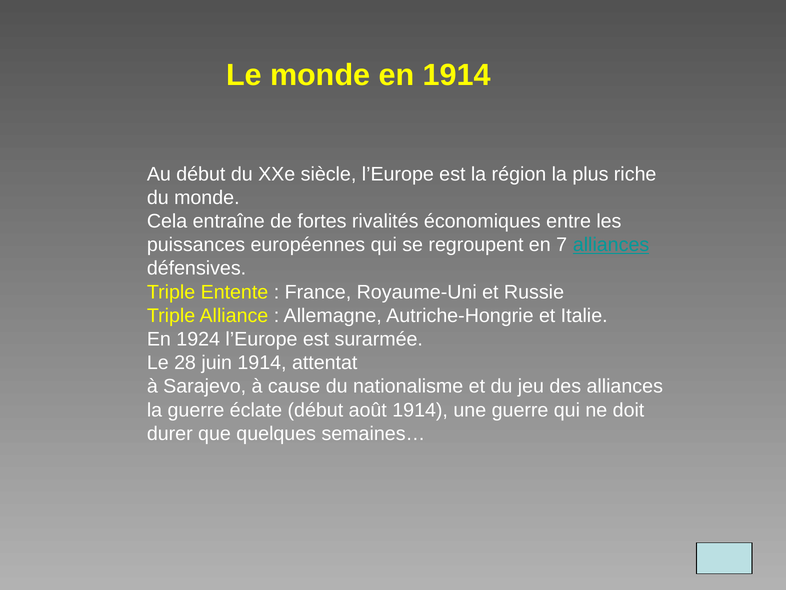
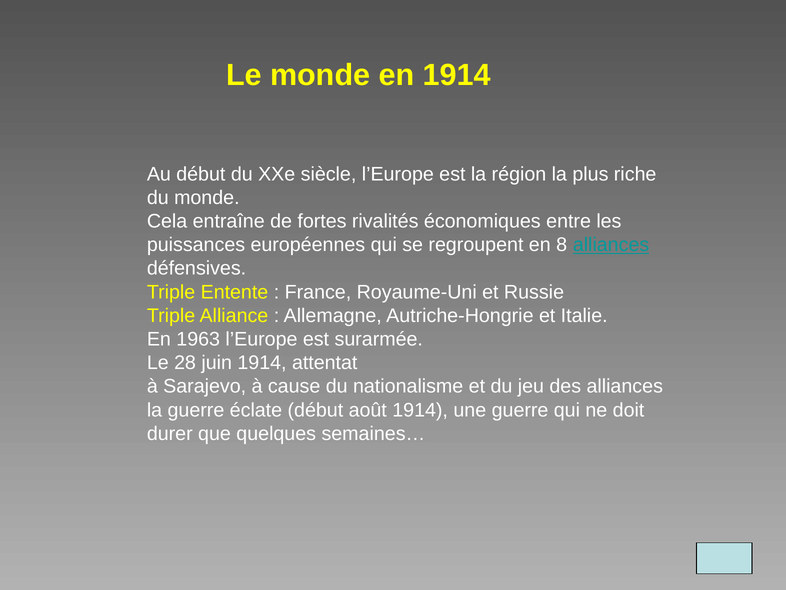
7: 7 -> 8 (562, 245)
1924: 1924 -> 1963 (198, 339)
